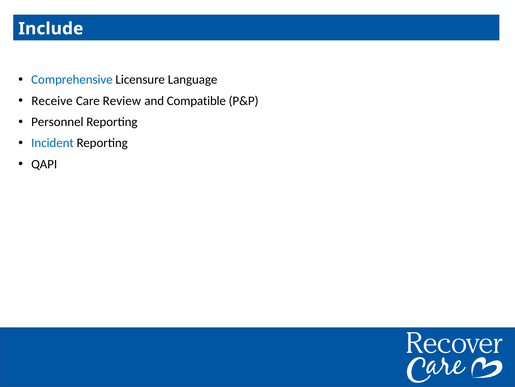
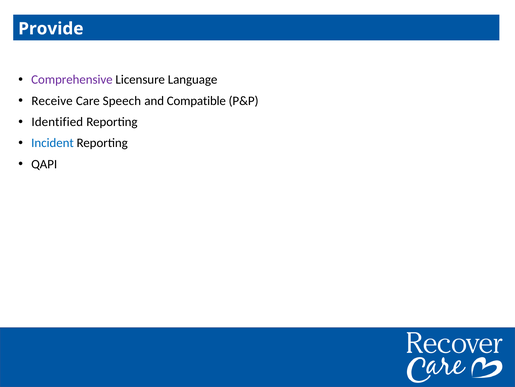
Include: Include -> Provide (51, 29)
Comprehensive colour: blue -> purple (72, 80)
Review: Review -> Speech (122, 101)
Personnel: Personnel -> Identified (57, 122)
